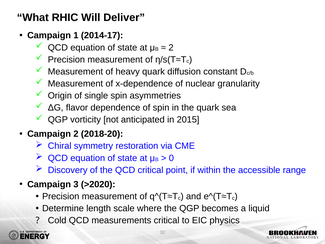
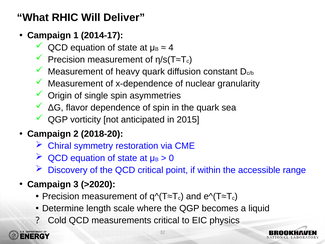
2: 2 -> 4 (171, 47)
